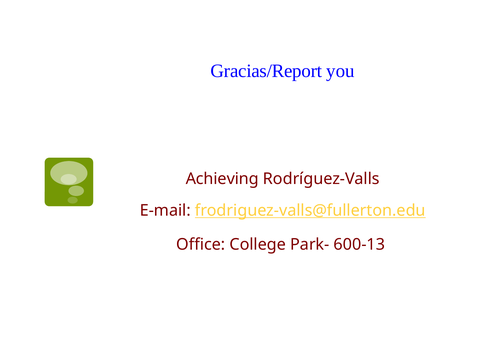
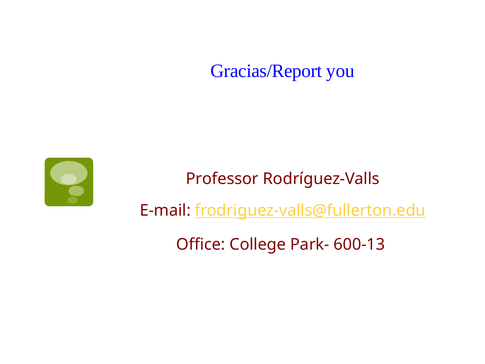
Achieving: Achieving -> Professor (222, 179)
